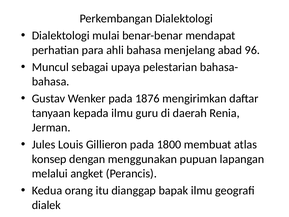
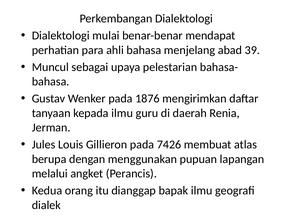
96: 96 -> 39 (252, 50)
1800: 1800 -> 7426 (169, 144)
konsep: konsep -> berupa (49, 159)
